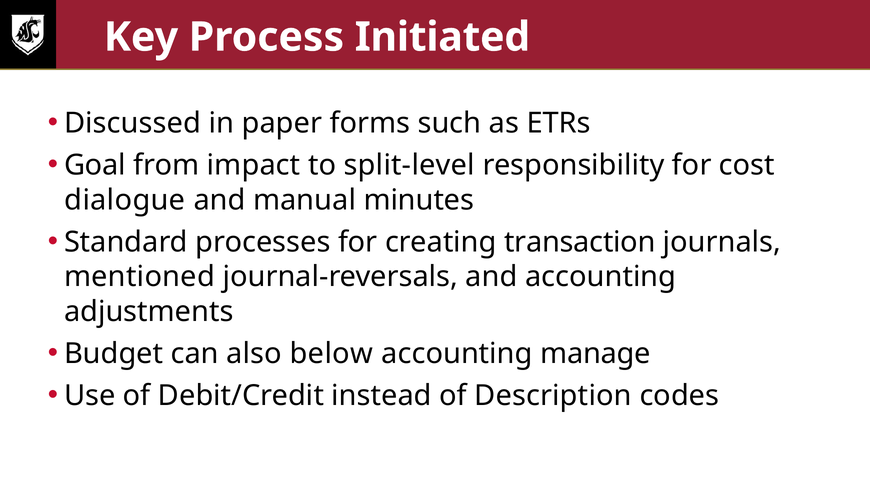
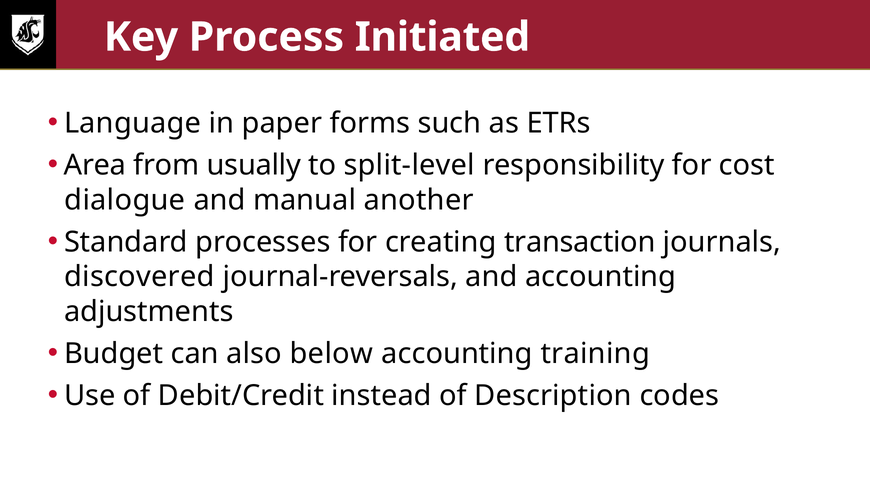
Discussed: Discussed -> Language (133, 123)
Goal: Goal -> Area (95, 165)
impact: impact -> usually (254, 165)
minutes: minutes -> another (419, 200)
mentioned: mentioned -> discovered (139, 277)
manage: manage -> training (595, 354)
